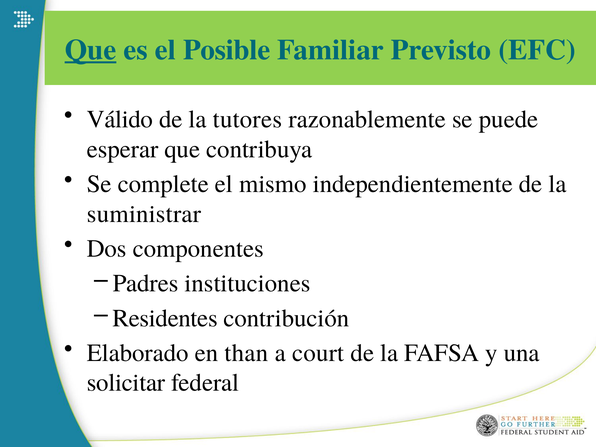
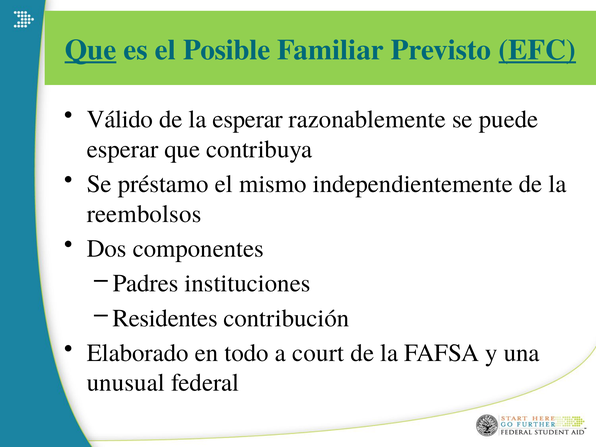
EFC underline: none -> present (537, 50)
la tutores: tutores -> esperar (248, 119)
complete: complete -> préstamo (163, 184)
suministrar: suministrar -> reembolsos (144, 214)
than: than -> todo (247, 353)
solicitar: solicitar -> unusual (126, 383)
